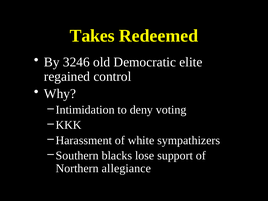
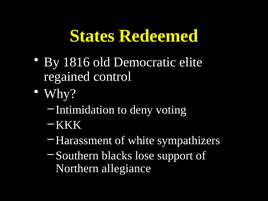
Takes: Takes -> States (92, 36)
3246: 3246 -> 1816 (76, 62)
